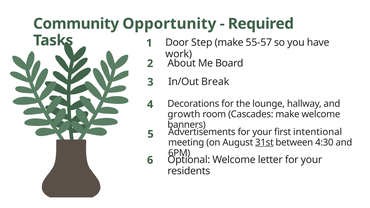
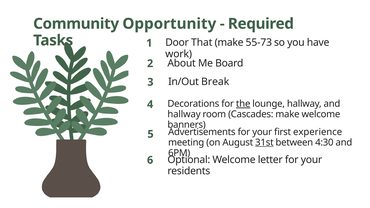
Step: Step -> That (202, 43)
55-57: 55-57 -> 55-73 (259, 43)
the underline: none -> present (243, 104)
growth: growth -> hallway (184, 114)
intentional: intentional -> experience (318, 132)
